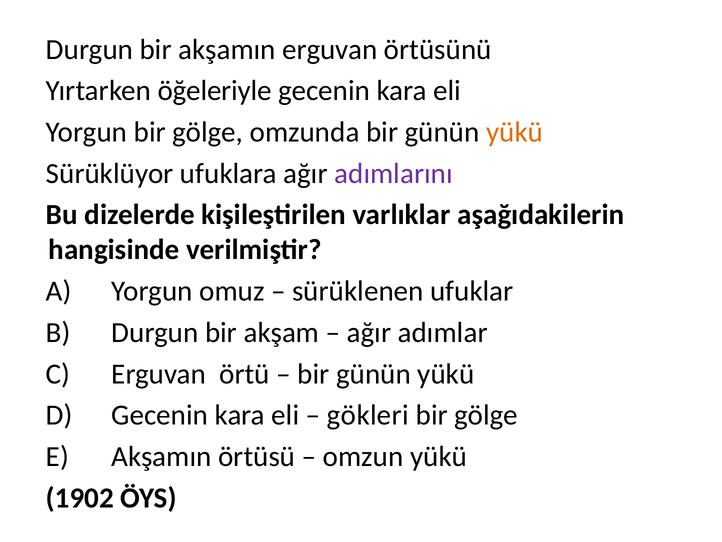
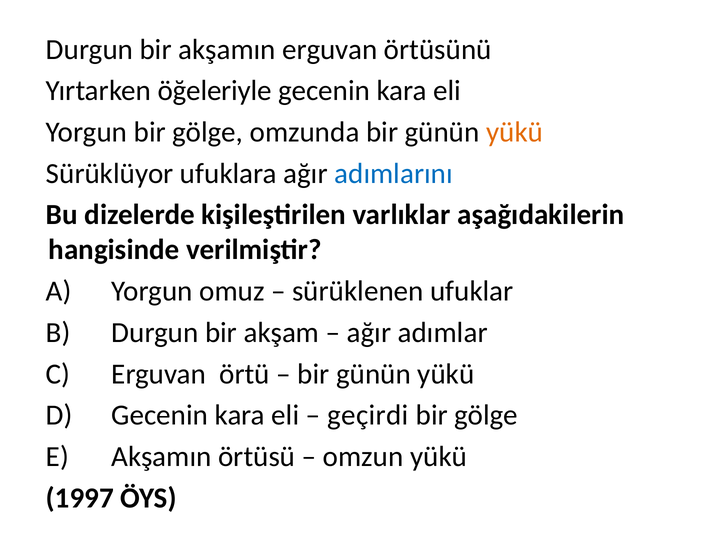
adımlarını colour: purple -> blue (394, 173)
gökleri: gökleri -> geçirdi (368, 415)
1902: 1902 -> 1997 (80, 498)
